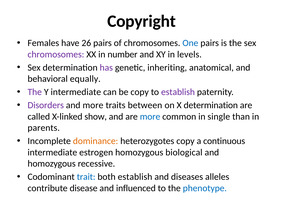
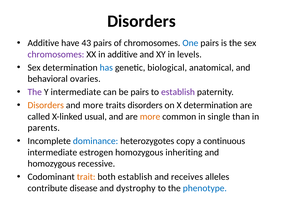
Copyright: Copyright -> Disorders (141, 21)
Females: Females -> Additive (43, 43)
26: 26 -> 43 (86, 43)
in number: number -> additive (123, 54)
has colour: purple -> blue (106, 68)
inheriting: inheriting -> biological (167, 68)
equally: equally -> ovaries (85, 79)
be copy: copy -> pairs (140, 92)
Disorders colour: purple -> orange (46, 105)
traits between: between -> disorders (145, 105)
show: show -> usual (96, 117)
more colour: blue -> orange (150, 117)
dominance colour: orange -> blue (96, 141)
biological: biological -> inheriting (184, 153)
trait colour: blue -> orange (86, 177)
diseases: diseases -> receives (187, 177)
influenced: influenced -> dystrophy (136, 188)
